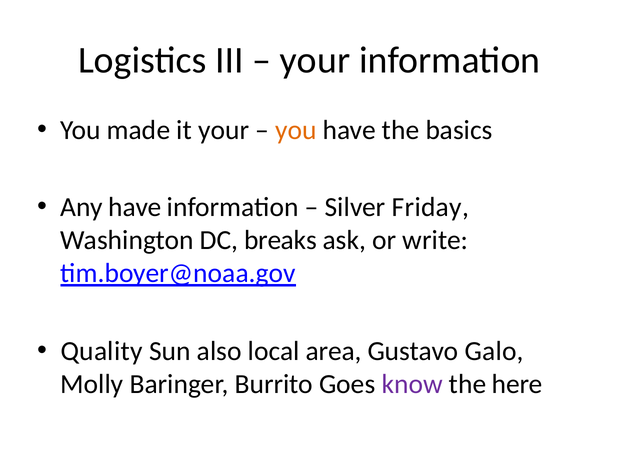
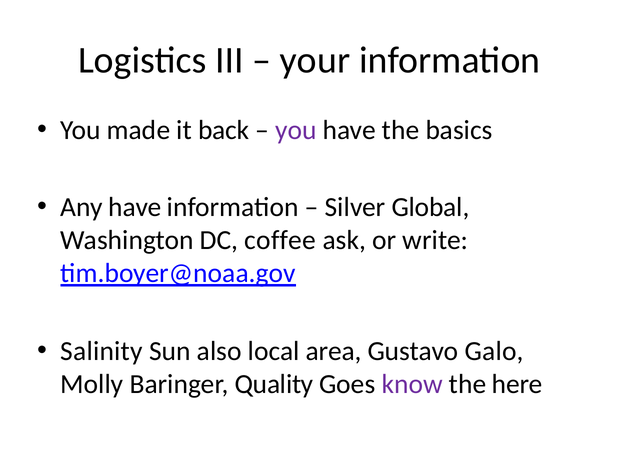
it your: your -> back (224, 130)
you colour: orange -> purple (296, 130)
Friday: Friday -> Global (431, 207)
breaks: breaks -> coffee (280, 240)
Quality: Quality -> Salinity (102, 351)
Burrito: Burrito -> Quality (274, 384)
